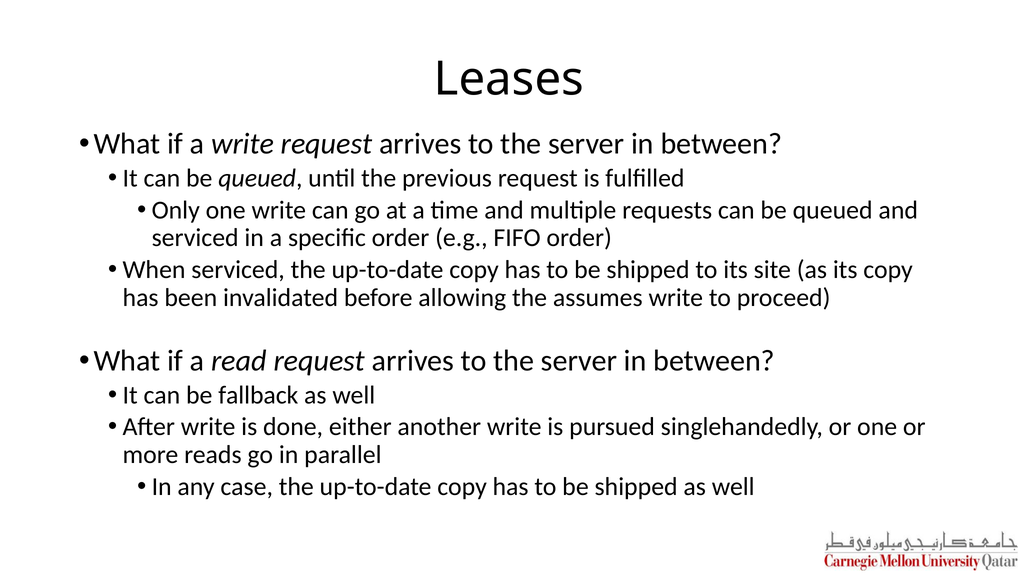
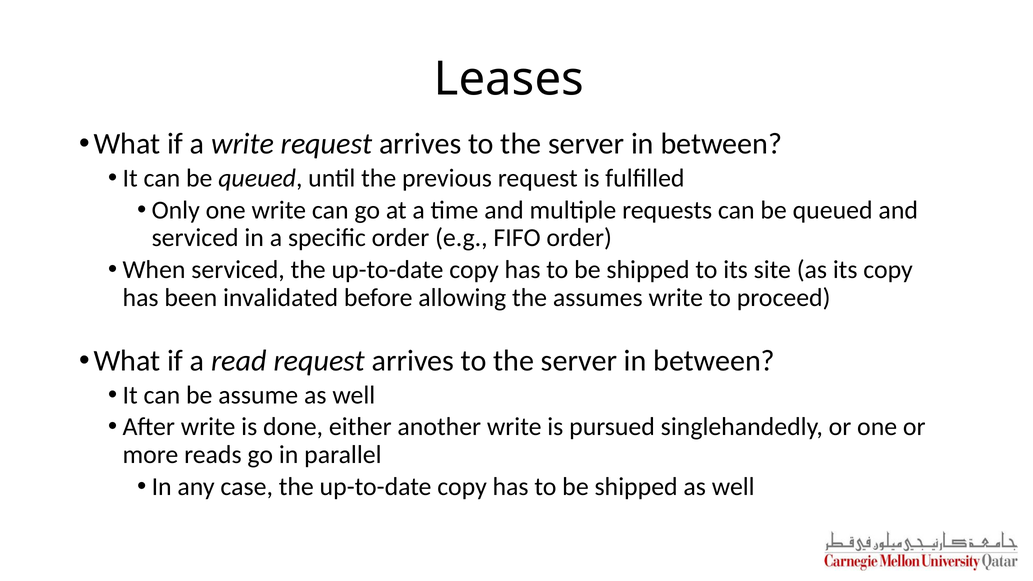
fallback: fallback -> assume (258, 395)
